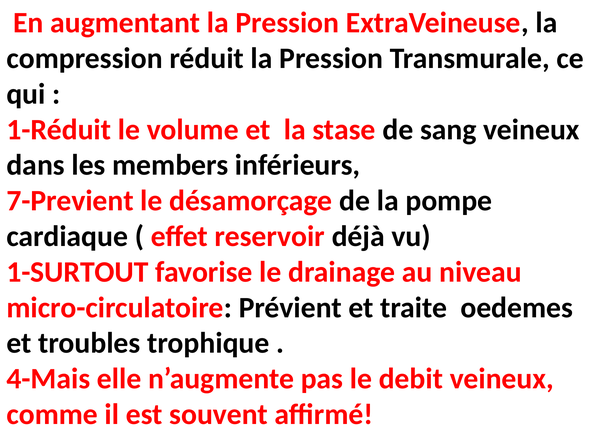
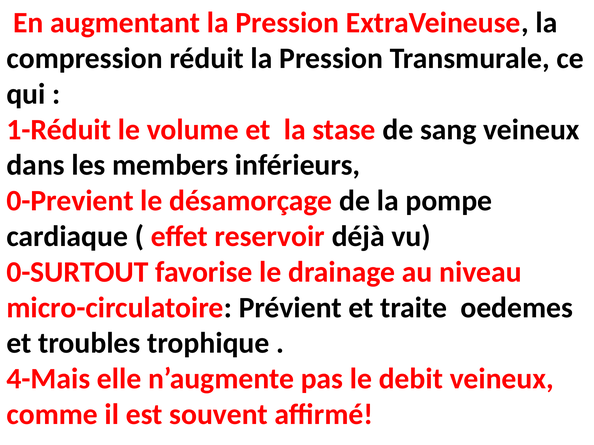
7-Previent: 7-Previent -> 0-Previent (70, 201)
1-SURTOUT: 1-SURTOUT -> 0-SURTOUT (77, 272)
